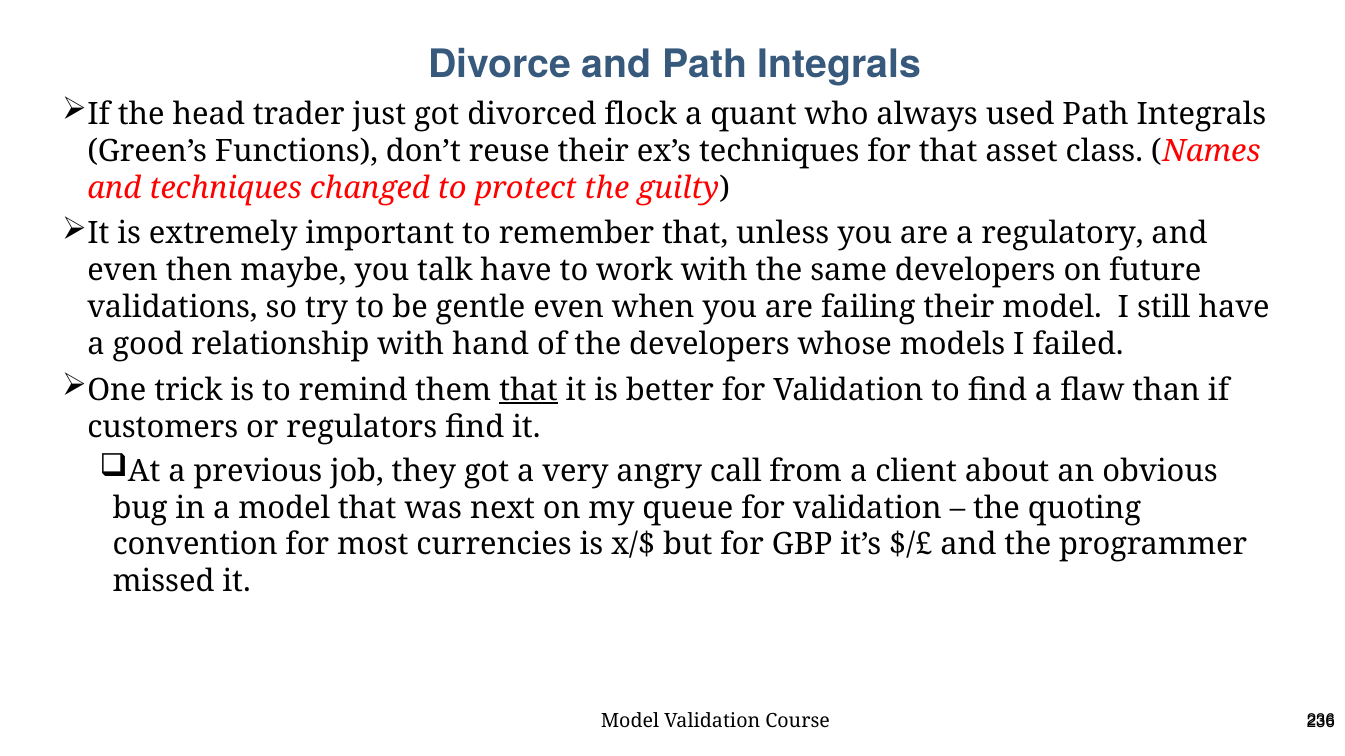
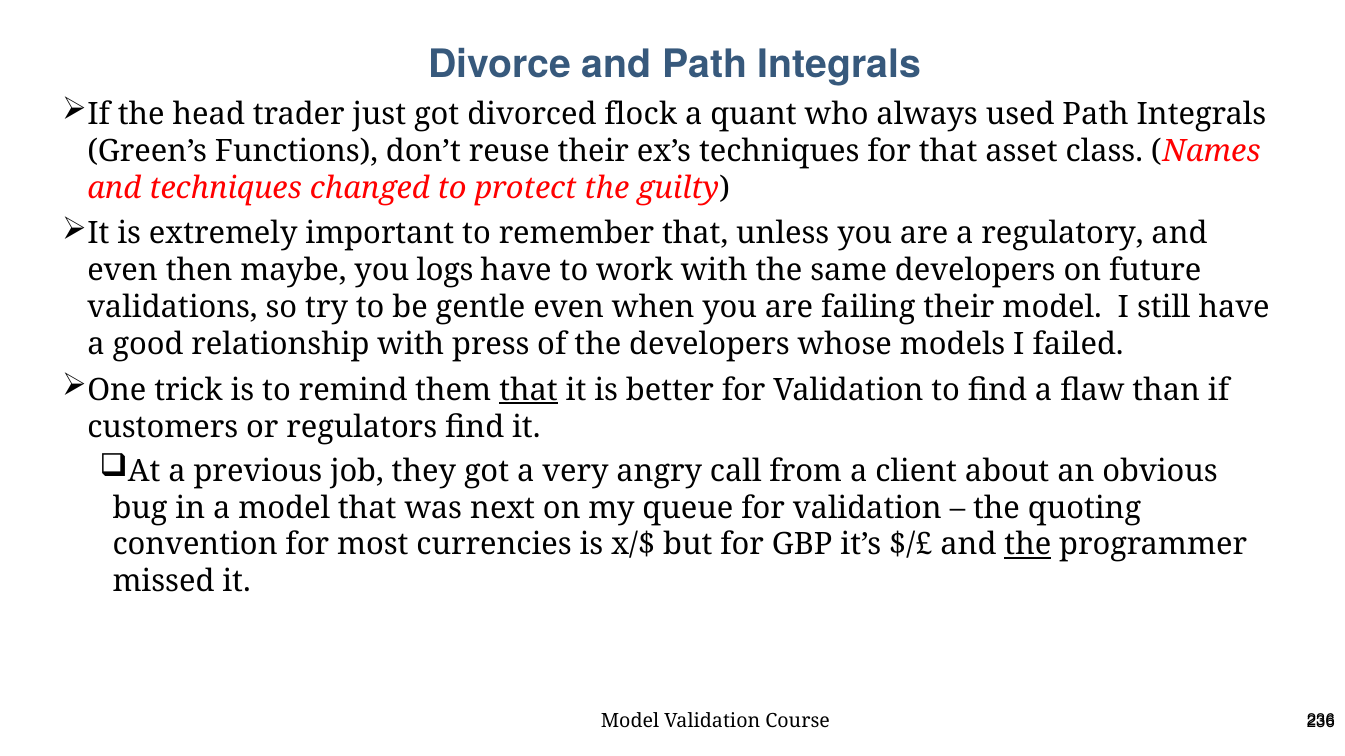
talk: talk -> logs (445, 271)
hand: hand -> press (491, 345)
the underline: none -> present (1028, 545)
